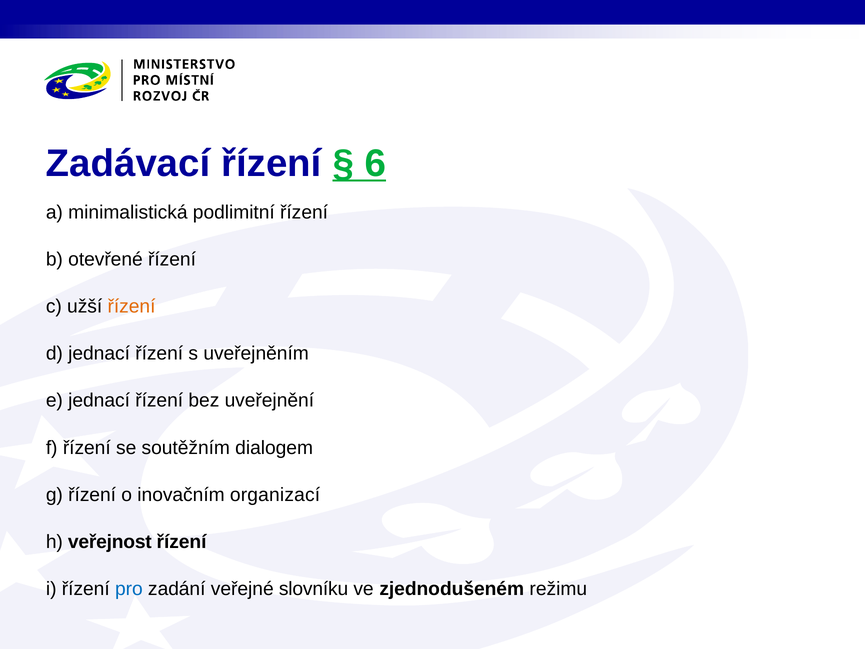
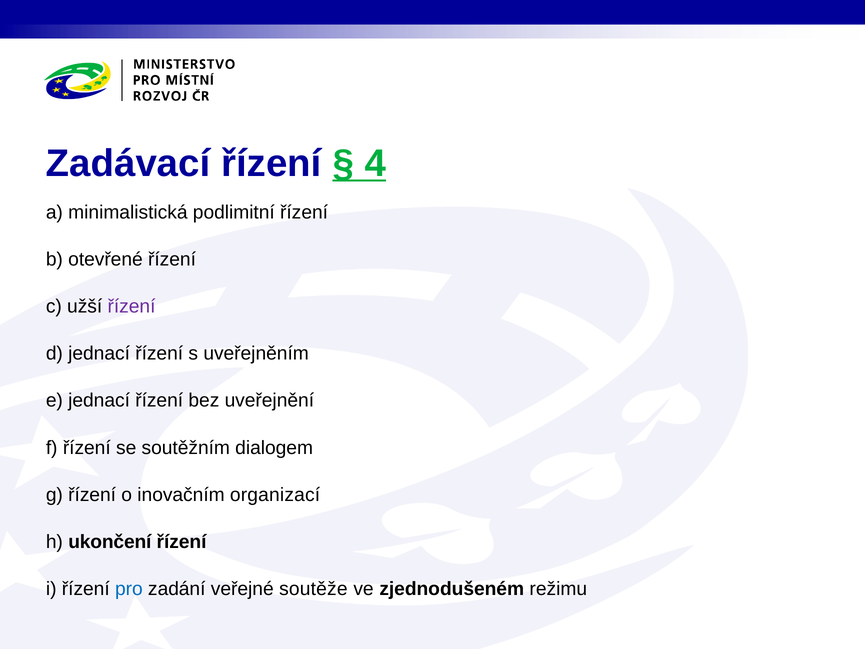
6: 6 -> 4 (375, 164)
řízení colour: orange -> purple (131, 306)
veřejnost: veřejnost -> ukončení (110, 542)
slovníku: slovníku -> soutěže (313, 589)
